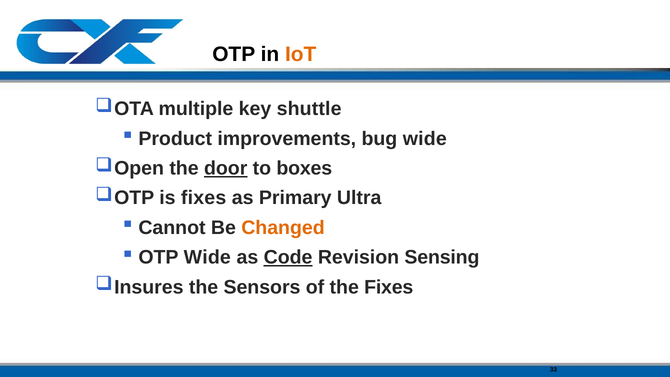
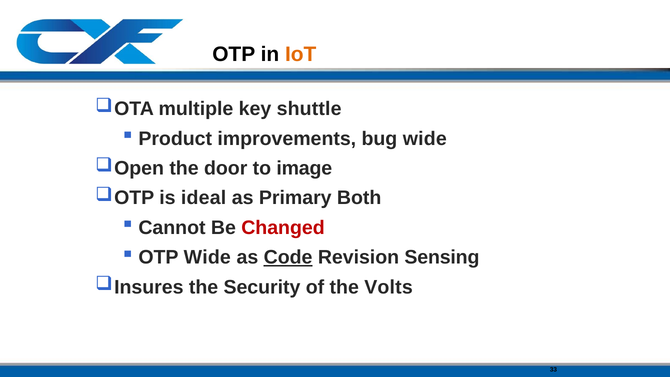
door underline: present -> none (226, 168)
boxes: boxes -> image (304, 168)
is fixes: fixes -> ideal (204, 198)
Ultra: Ultra -> Both (359, 198)
Changed colour: orange -> red (283, 228)
Sensors: Sensors -> Security (262, 287)
the Fixes: Fixes -> Volts (389, 287)
